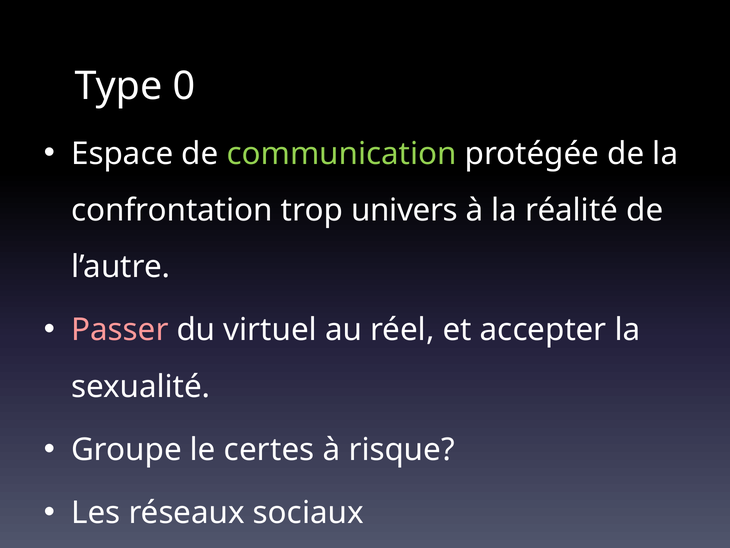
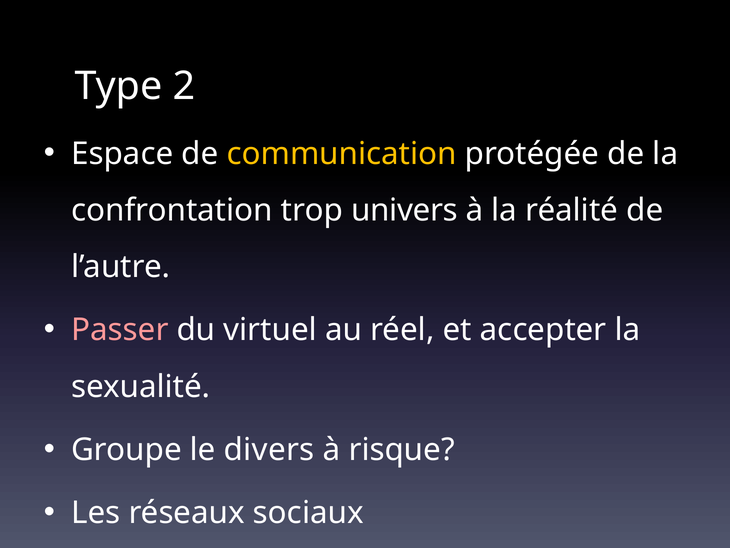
0: 0 -> 2 (184, 86)
communication colour: light green -> yellow (342, 154)
certes: certes -> divers (269, 449)
